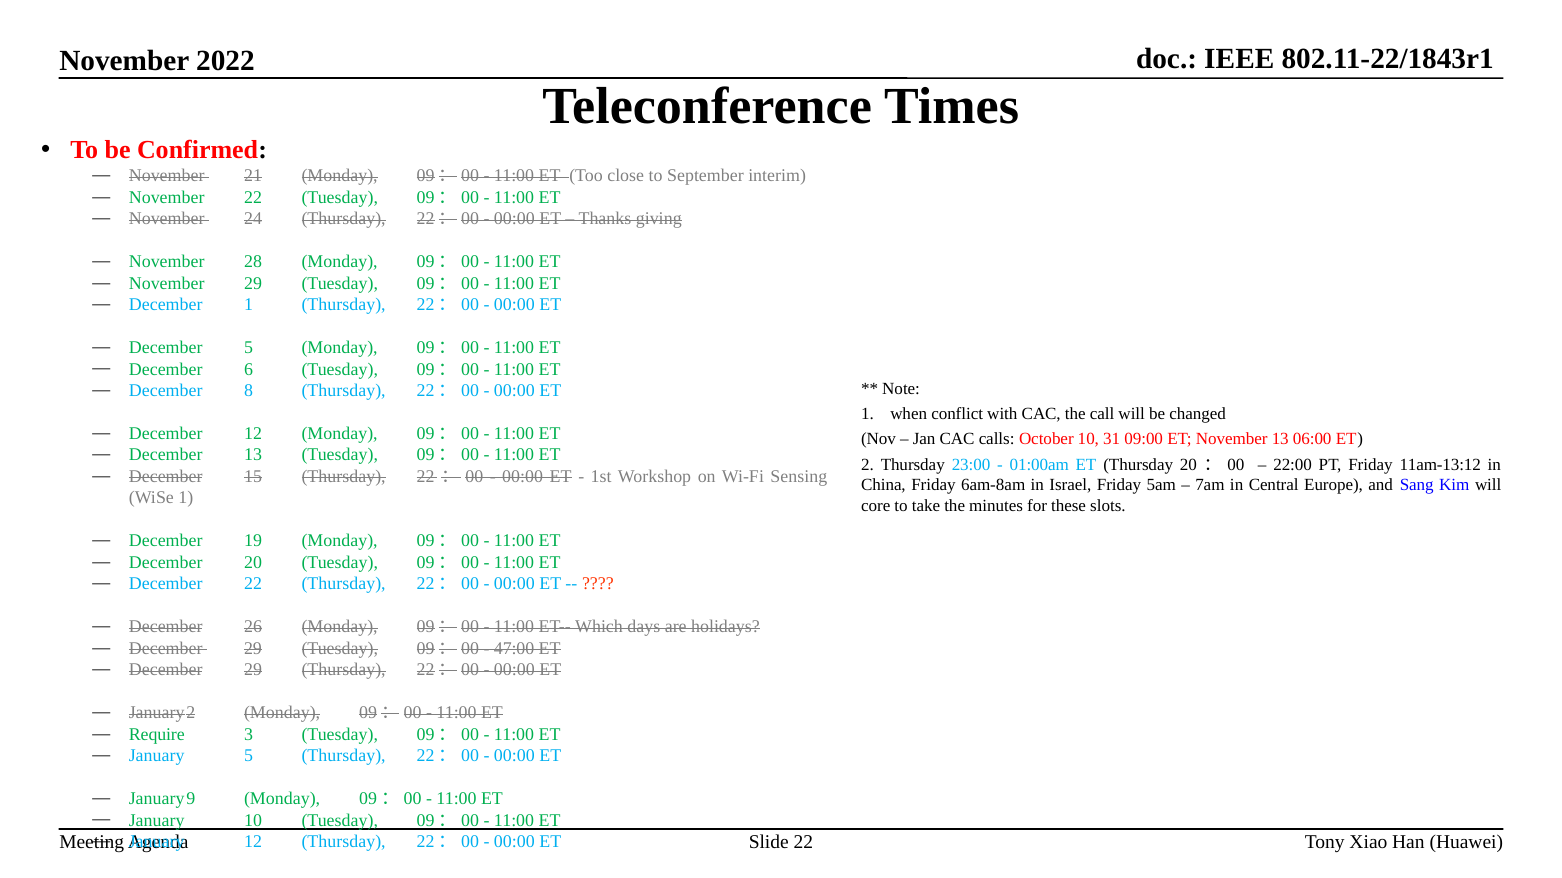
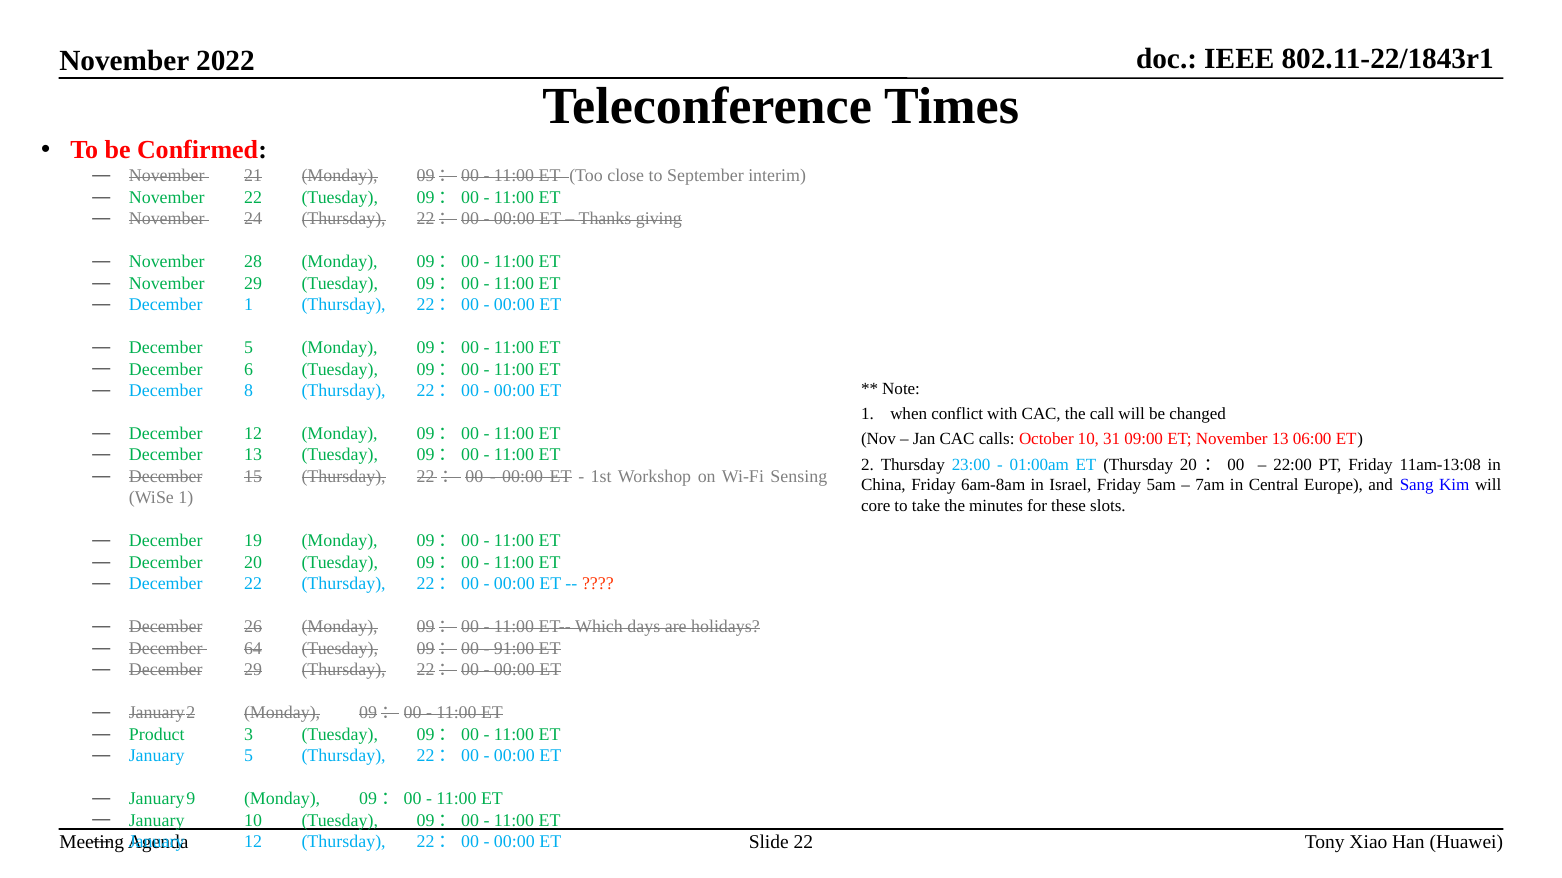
11am-13:12: 11am-13:12 -> 11am-13:08 (1440, 465)
29: 29 -> 64 (253, 649)
47:00: 47:00 -> 91:00 (514, 649)
Require: Require -> Product (157, 735)
